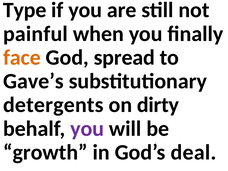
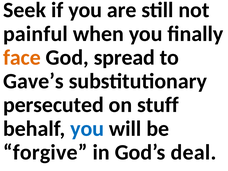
Type: Type -> Seek (25, 10)
detergents: detergents -> persecuted (53, 105)
dirty: dirty -> stuff (158, 105)
you colour: purple -> blue (87, 129)
growth: growth -> forgive (45, 152)
